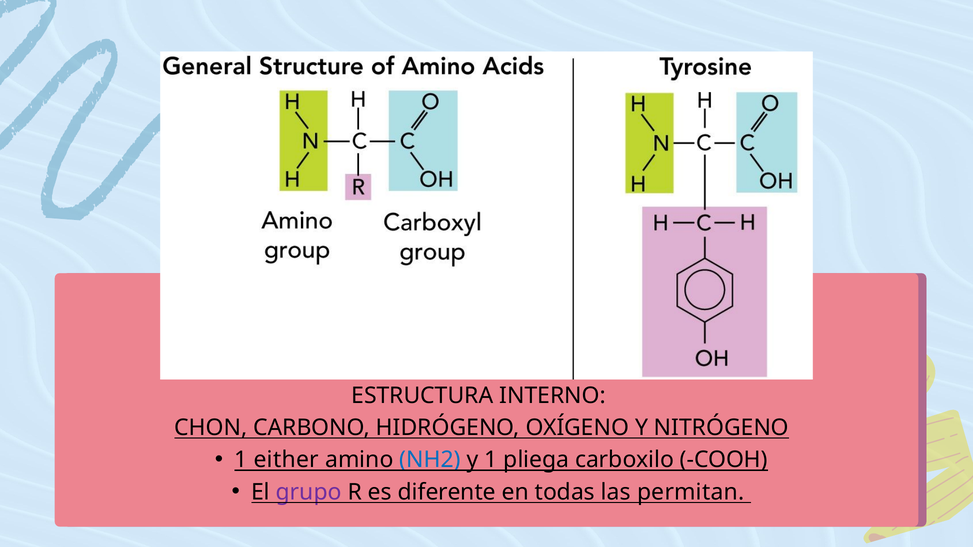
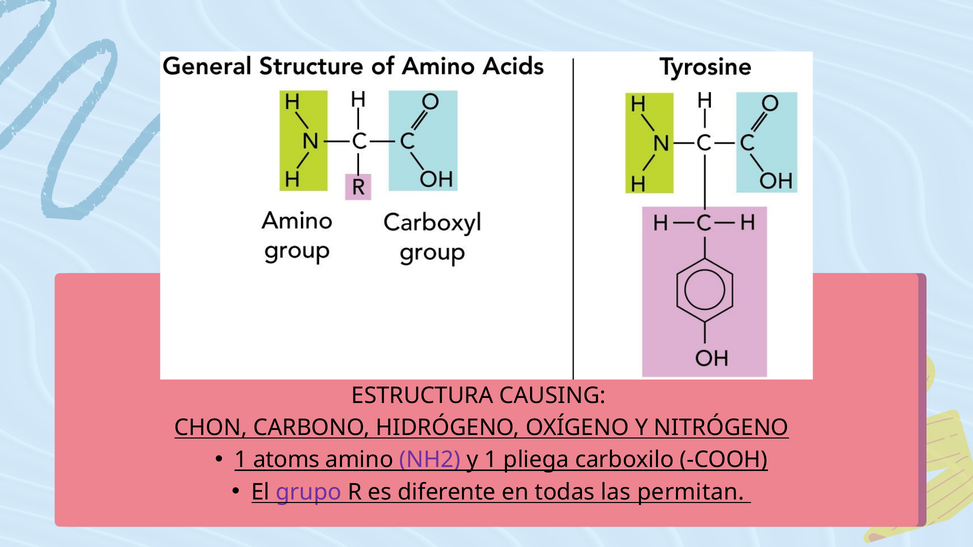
INTERNO: INTERNO -> CAUSING (553, 396)
either: either -> atoms (286, 460)
NH2 colour: blue -> purple (430, 460)
